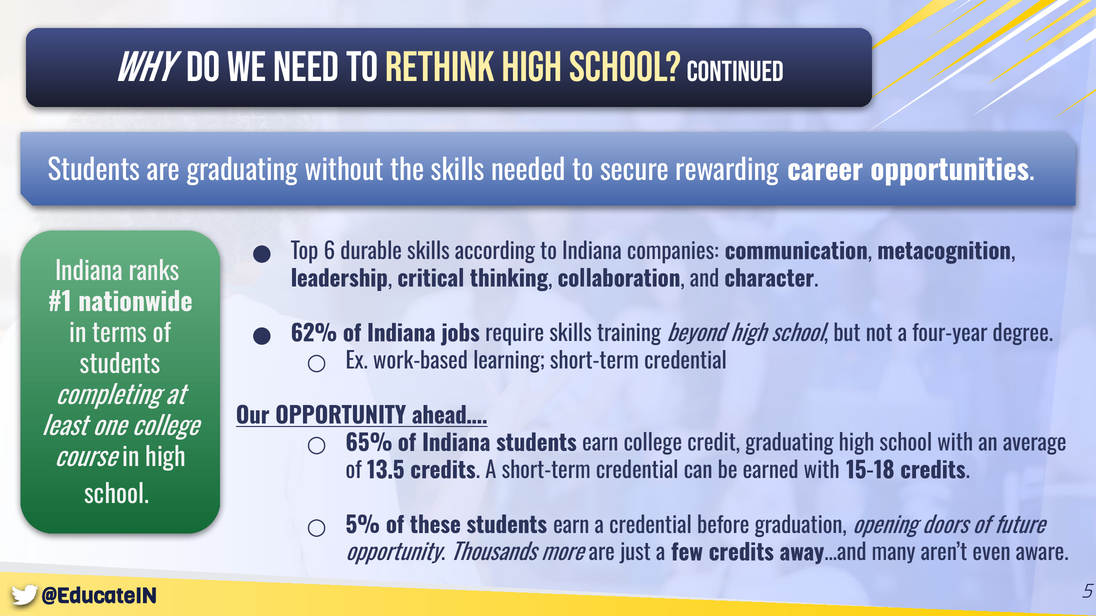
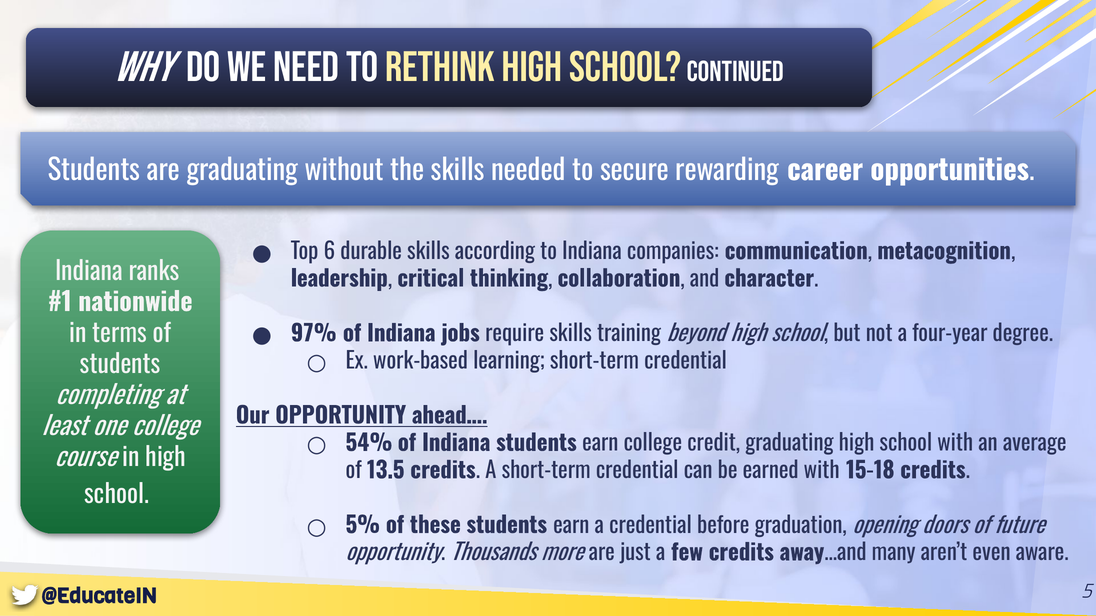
62%: 62% -> 97% (314, 334)
65%: 65% -> 54% (369, 444)
